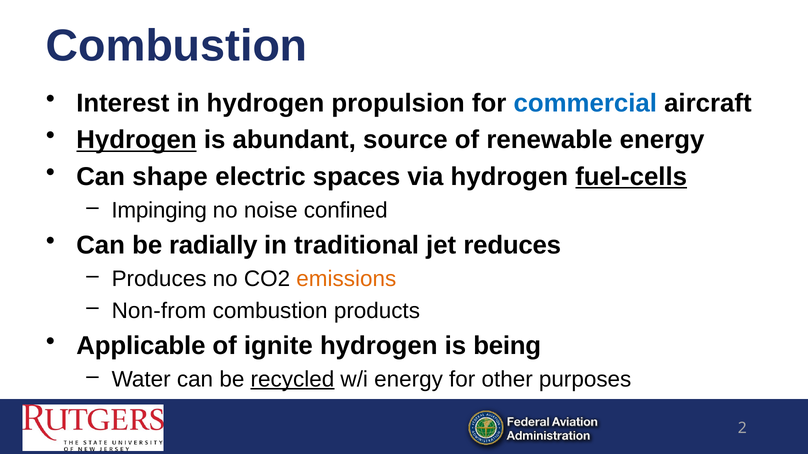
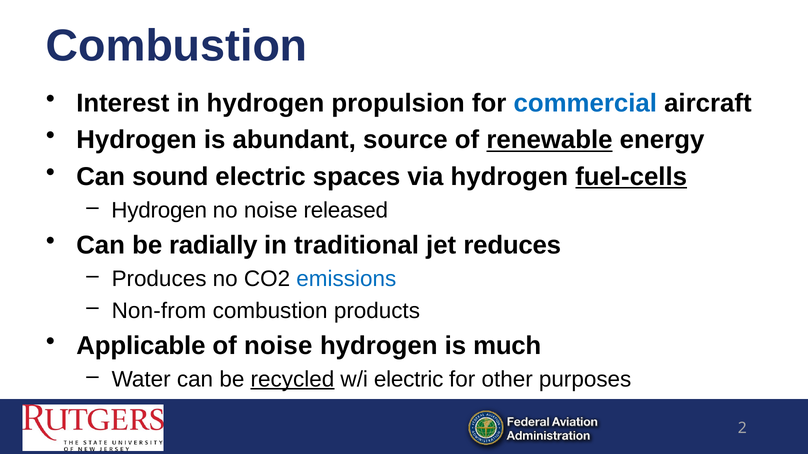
Hydrogen underline: present -> none (136, 140)
renewable underline: none -> present (549, 140)
shape: shape -> sound (170, 177)
Impinging: Impinging -> Hydrogen (159, 211)
confined: confined -> released (346, 211)
emissions colour: orange -> blue (346, 279)
of ignite: ignite -> noise (278, 346)
being: being -> much (507, 346)
w/i energy: energy -> electric (409, 380)
